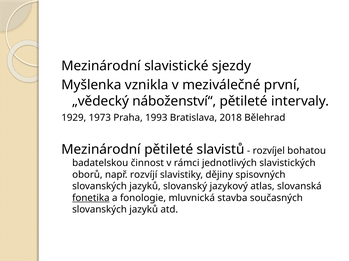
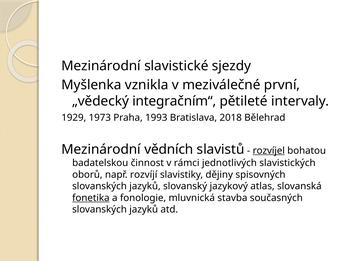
náboženství“: náboženství“ -> integračním“ (174, 101)
Mezinárodní pětileté: pětileté -> vědních (169, 150)
rozvíjel underline: none -> present (269, 151)
